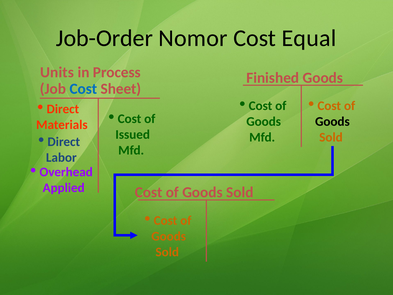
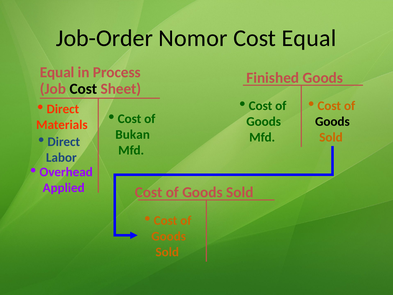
Units: Units -> Equal (57, 72)
Cost colour: blue -> black (83, 89)
Issued: Issued -> Bukan (133, 134)
